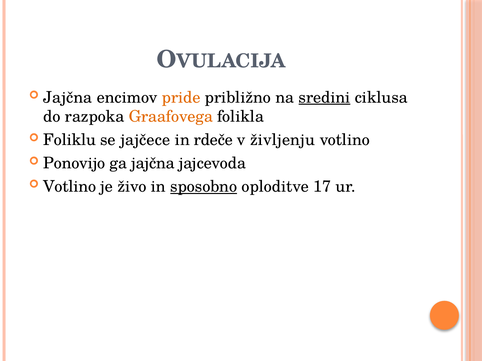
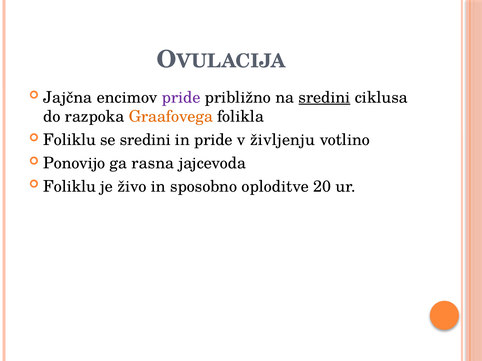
pride colour: orange -> purple (181, 98)
se jajčece: jajčece -> sredini (145, 140)
in rdeče: rdeče -> pride (213, 140)
ga jajčna: jajčna -> rasna (153, 163)
Votlino: Votlino -> Foliklu (70, 187)
sposobno underline: present -> none (204, 187)
17: 17 -> 20 (322, 187)
